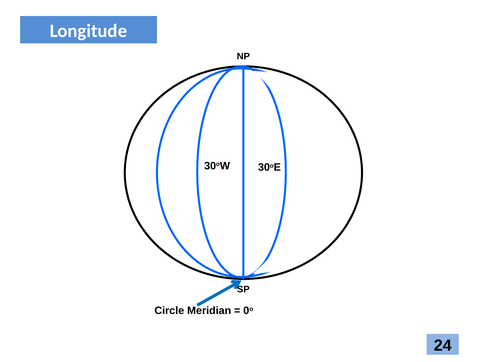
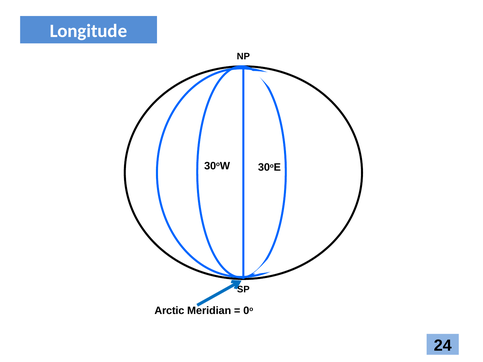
Circle: Circle -> Arctic (169, 311)
